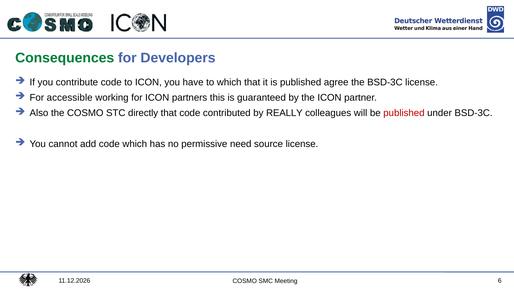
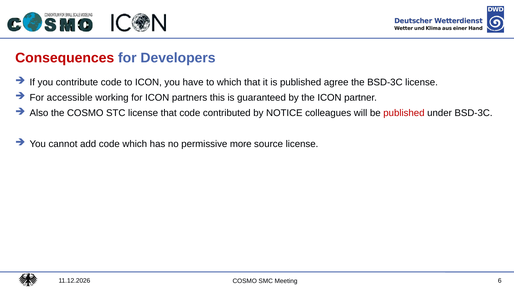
Consequences colour: green -> red (65, 58)
STC directly: directly -> license (143, 113)
REALLY: REALLY -> NOTICE (284, 113)
need: need -> more (241, 144)
